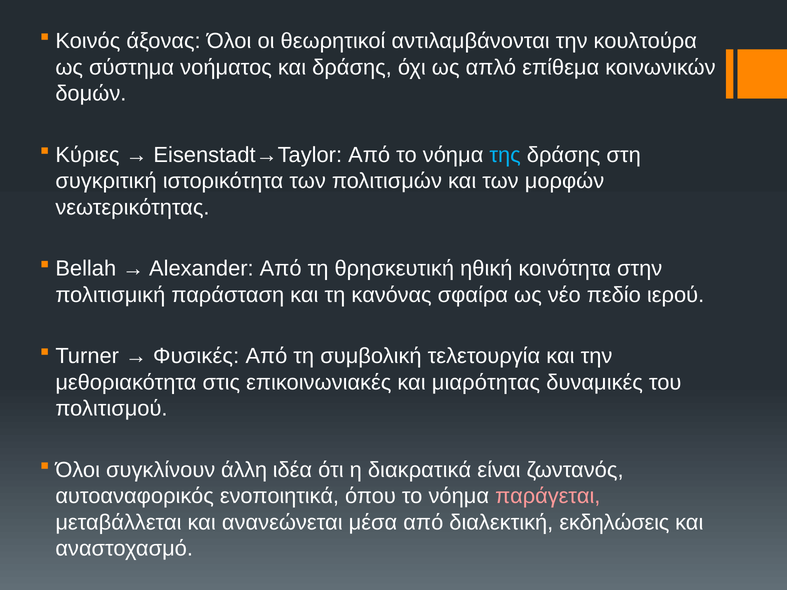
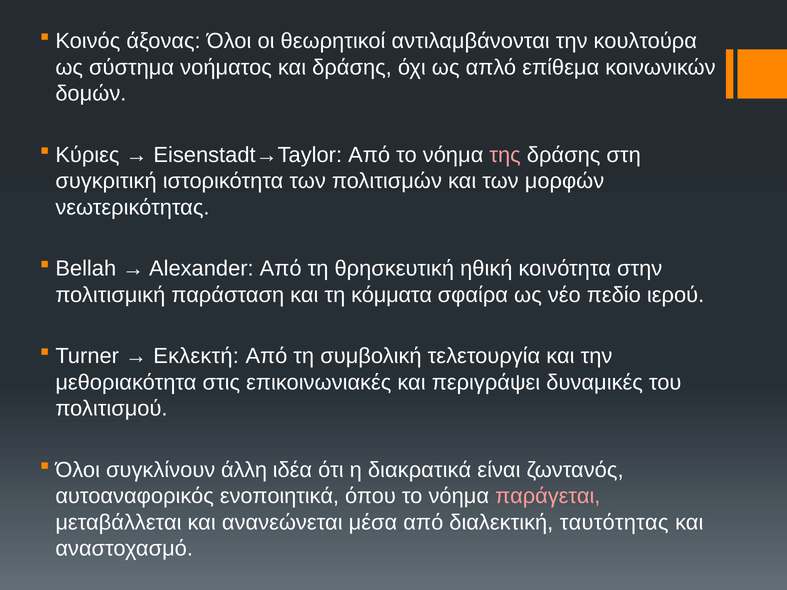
της colour: light blue -> pink (505, 155)
κανόνας: κανόνας -> κόμματα (392, 295)
Φυσικές: Φυσικές -> Εκλεκτή (196, 356)
μιαρότητας: μιαρότητας -> περιγράψει (486, 383)
εκδηλώσεις: εκδηλώσεις -> ταυτότητας (614, 523)
